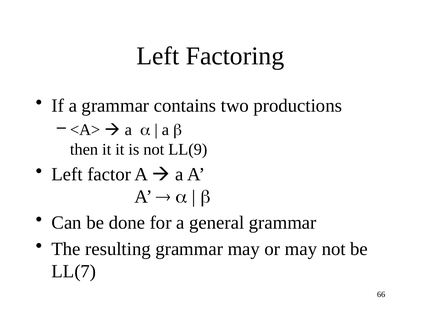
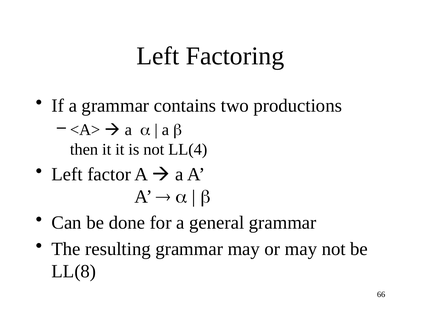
LL(9: LL(9 -> LL(4 (188, 150)
LL(7: LL(7 -> LL(8 (74, 272)
